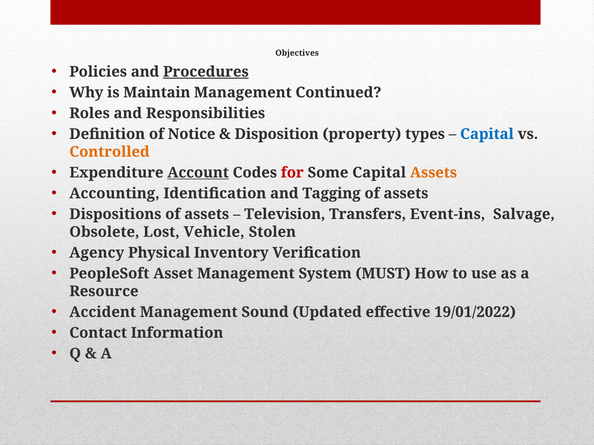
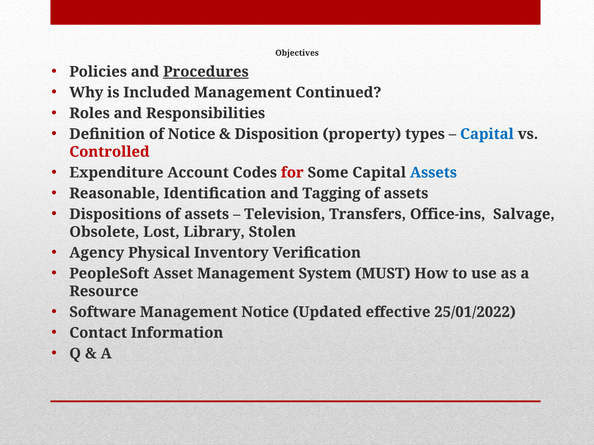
Maintain: Maintain -> Included (157, 93)
Controlled colour: orange -> red (109, 152)
Account underline: present -> none (198, 173)
Assets colour: orange -> blue (433, 173)
Accounting: Accounting -> Reasonable (114, 194)
Event-ins: Event-ins -> Office-ins (448, 214)
Vehicle: Vehicle -> Library (214, 232)
Accident: Accident -> Software (103, 312)
Management Sound: Sound -> Notice (265, 312)
19/01/2022: 19/01/2022 -> 25/01/2022 (475, 312)
